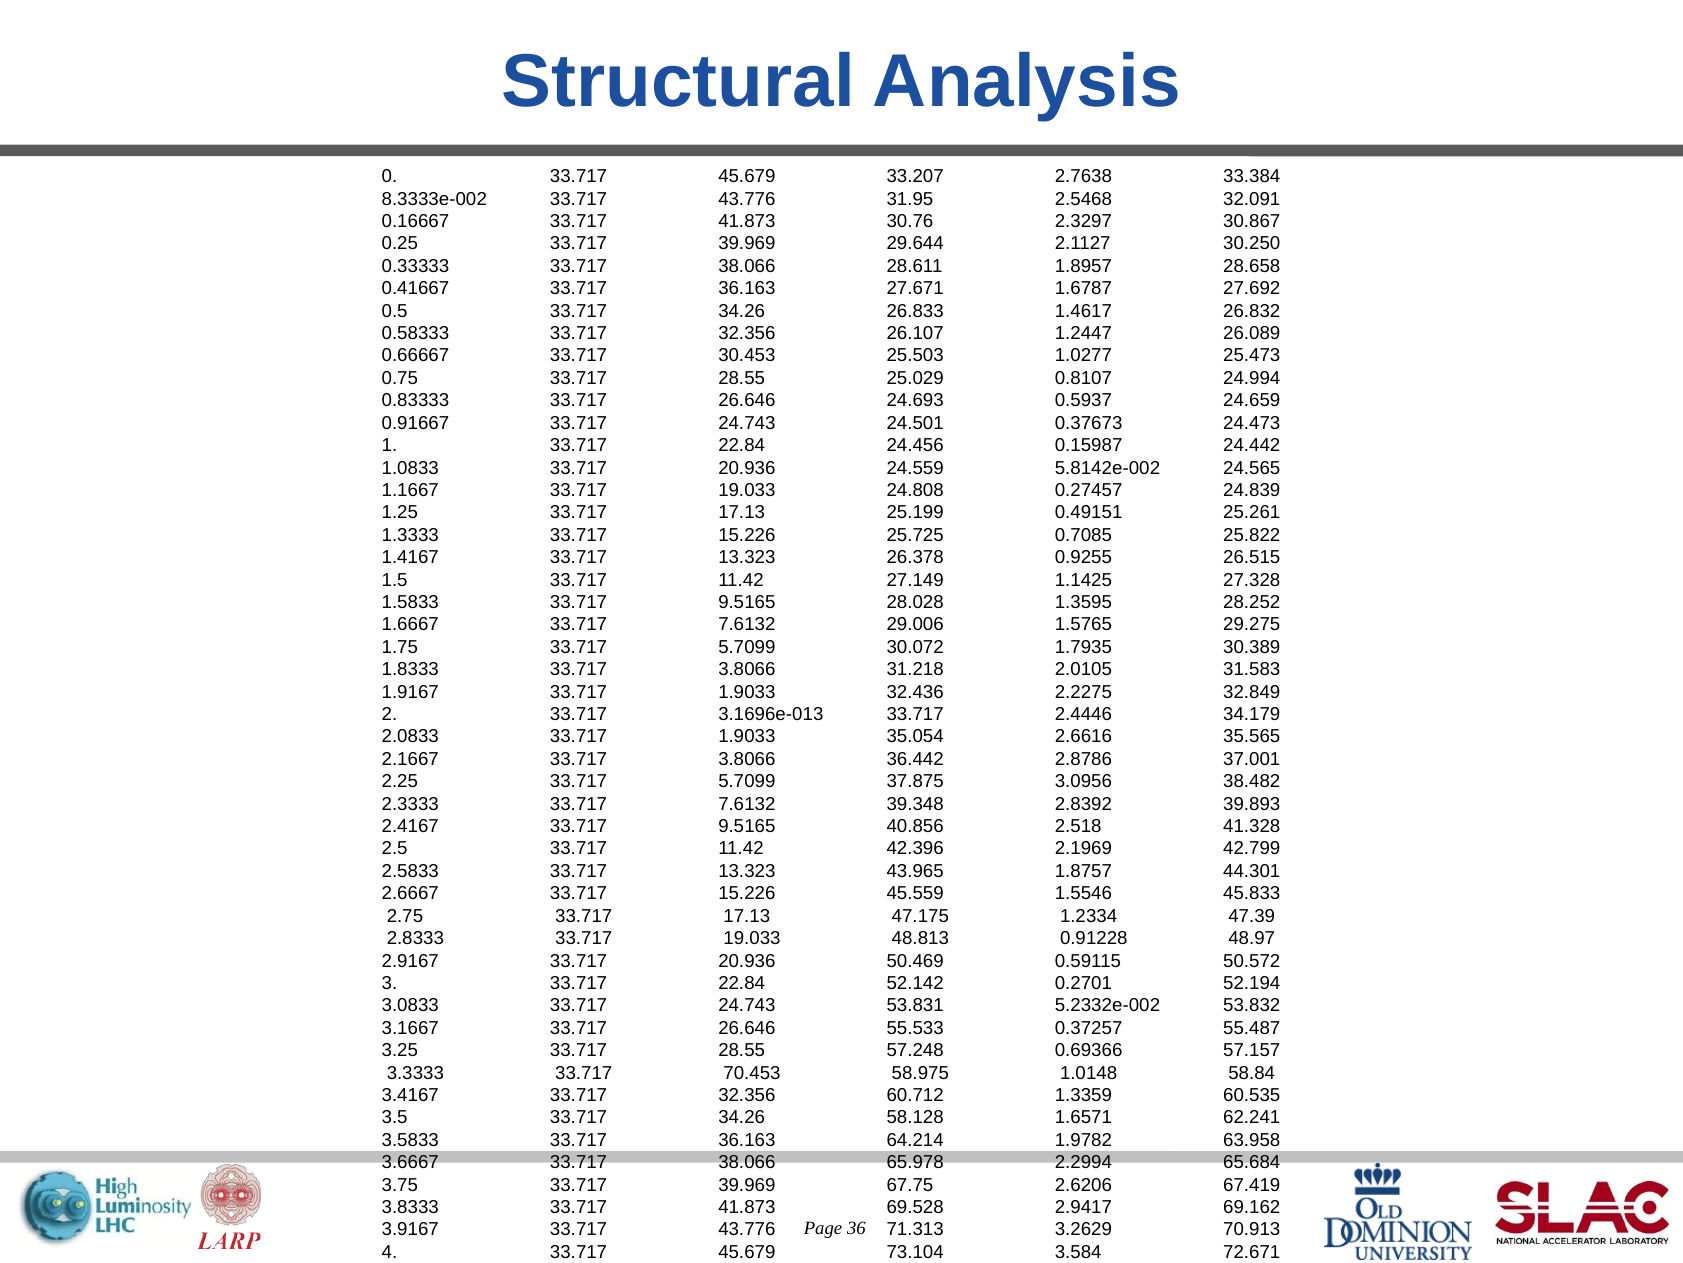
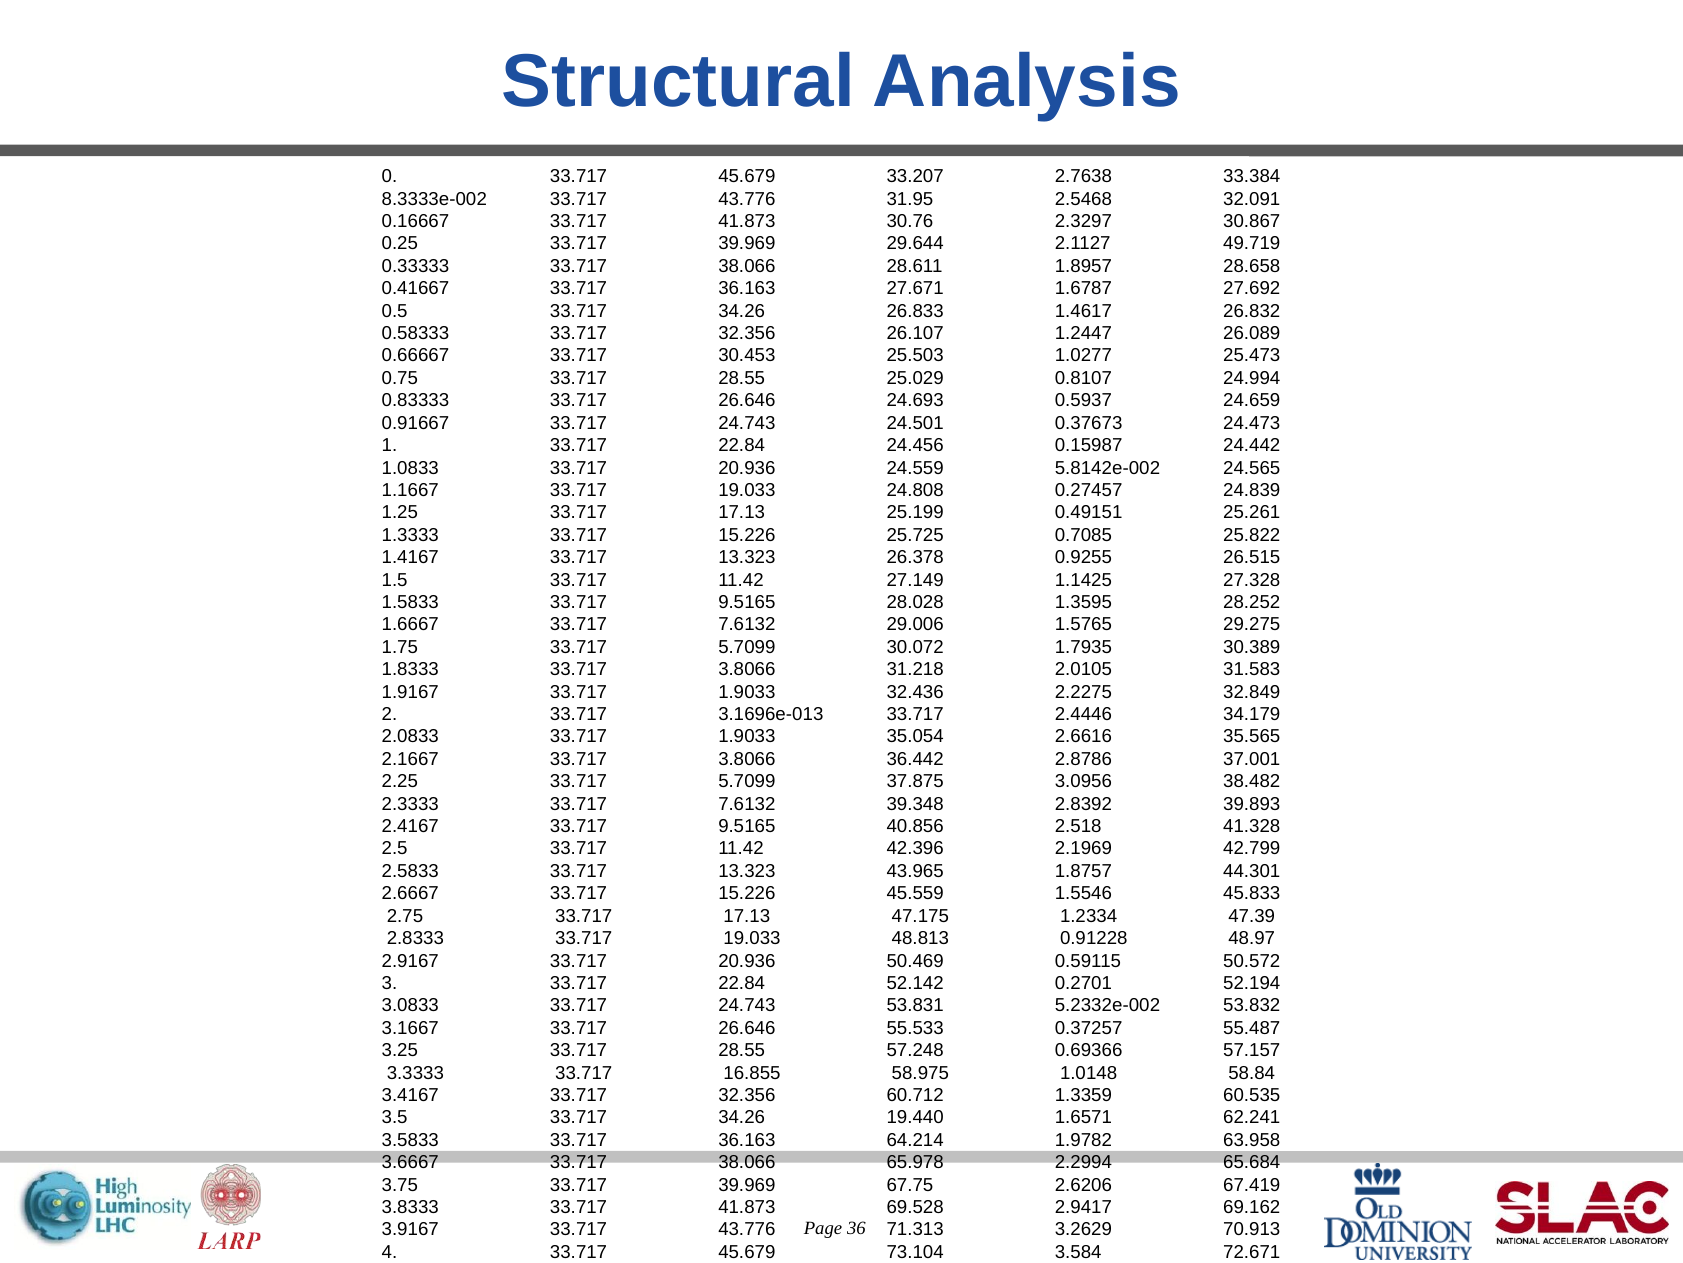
30.250: 30.250 -> 49.719 (1252, 244)
70.453: 70.453 -> 16.855 (752, 1072)
58.128: 58.128 -> 19.440 (915, 1117)
